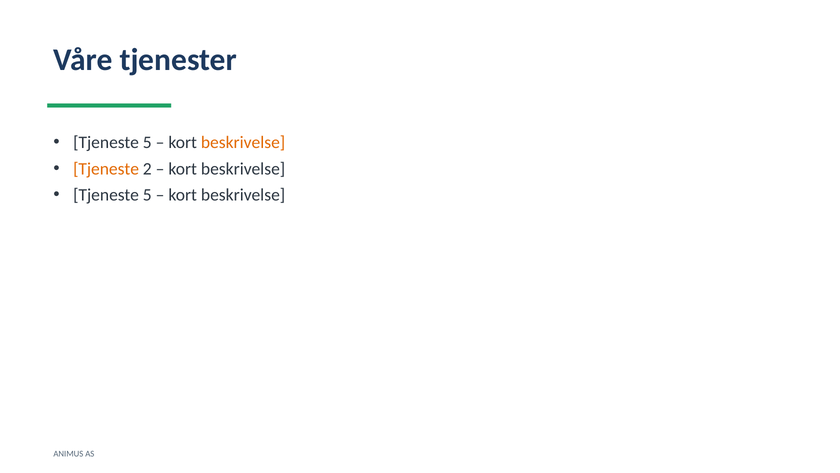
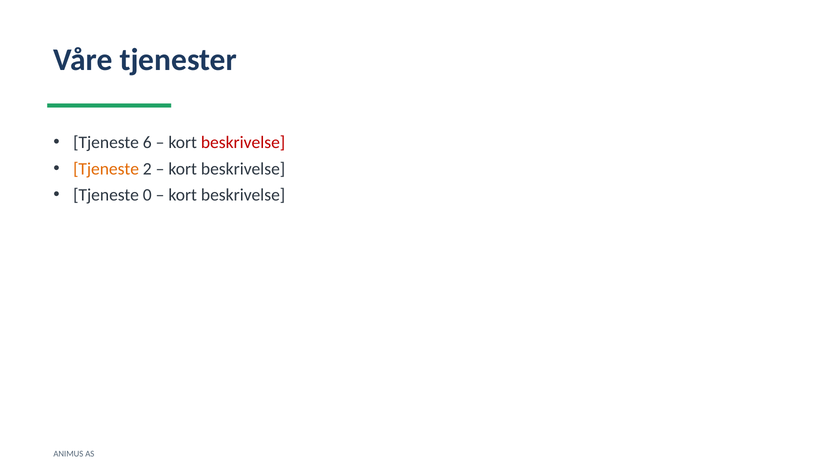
5: 5 -> 6 (147, 142)
beskrivelse colour: orange -> red (243, 142)
5: 5 -> 0 (147, 195)
